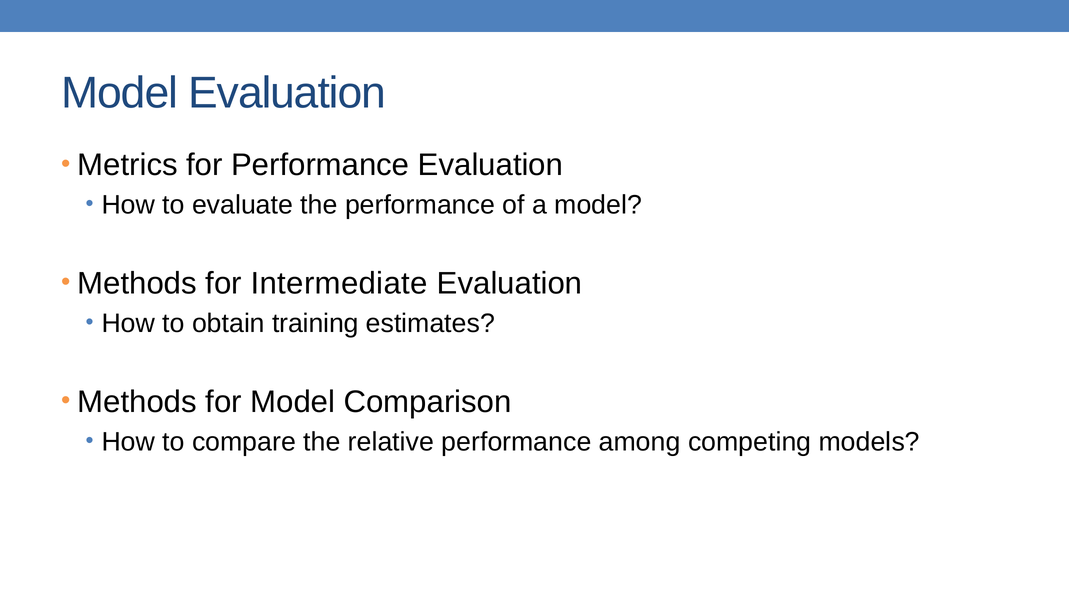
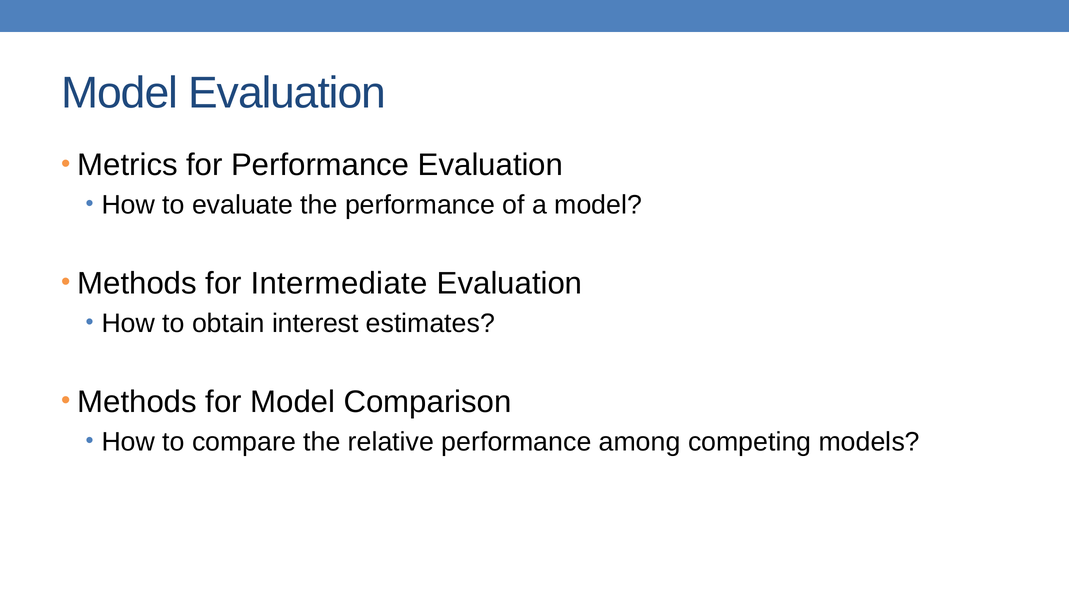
training: training -> interest (315, 323)
